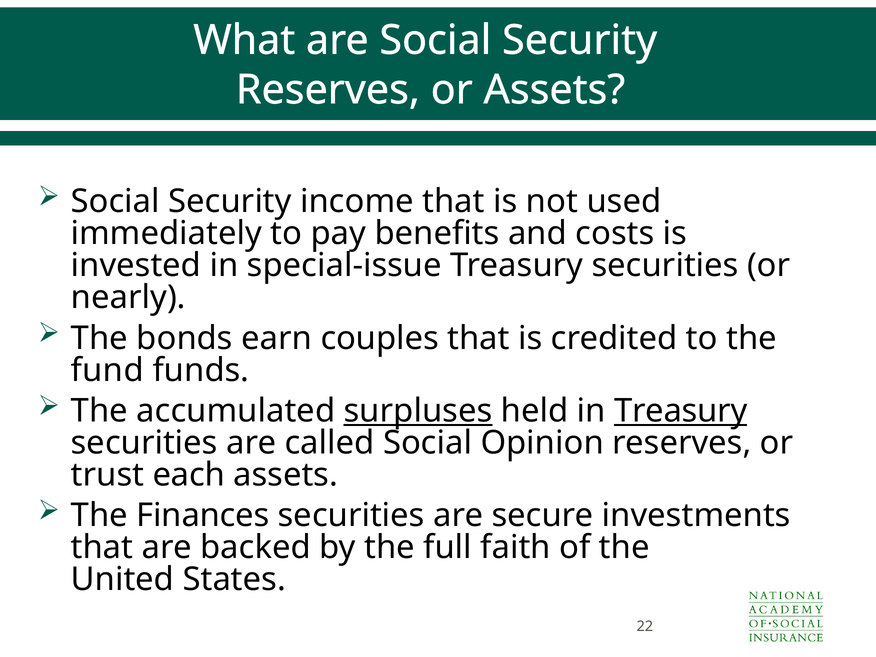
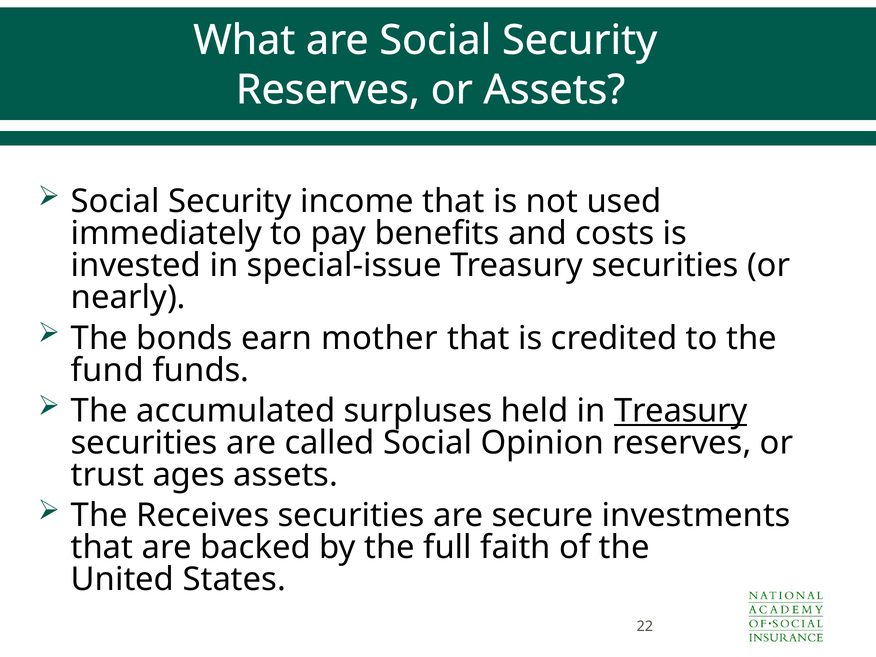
couples: couples -> mother (379, 338)
surpluses underline: present -> none (418, 411)
each: each -> ages (189, 475)
Finances: Finances -> Receives (203, 516)
